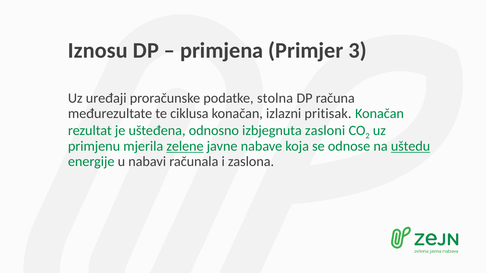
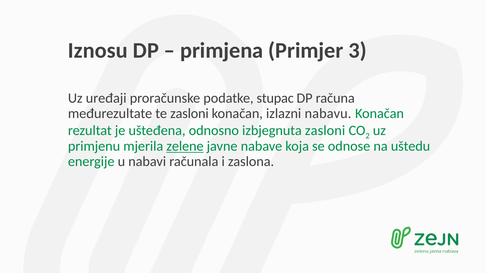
stolna: stolna -> stupac (275, 98)
te ciklusa: ciklusa -> zasloni (189, 114)
pritisak: pritisak -> nabavu (328, 114)
uštedu underline: present -> none (411, 146)
